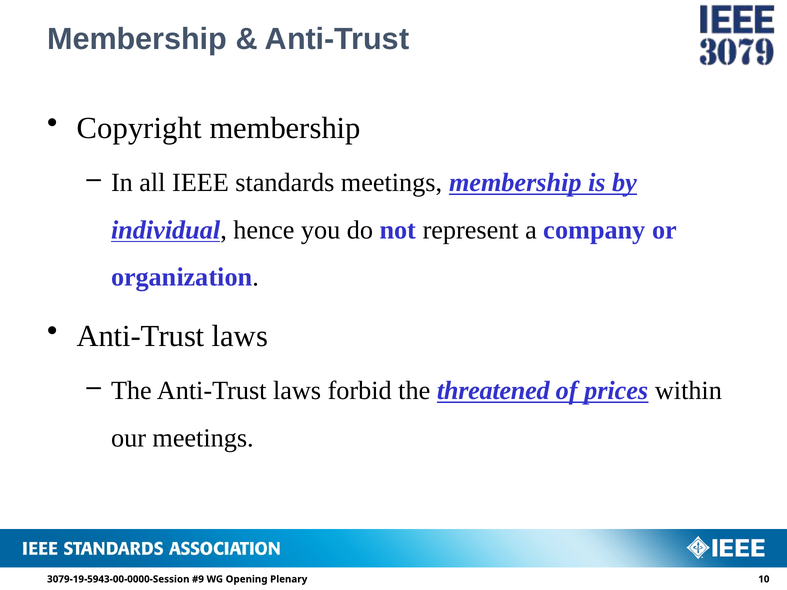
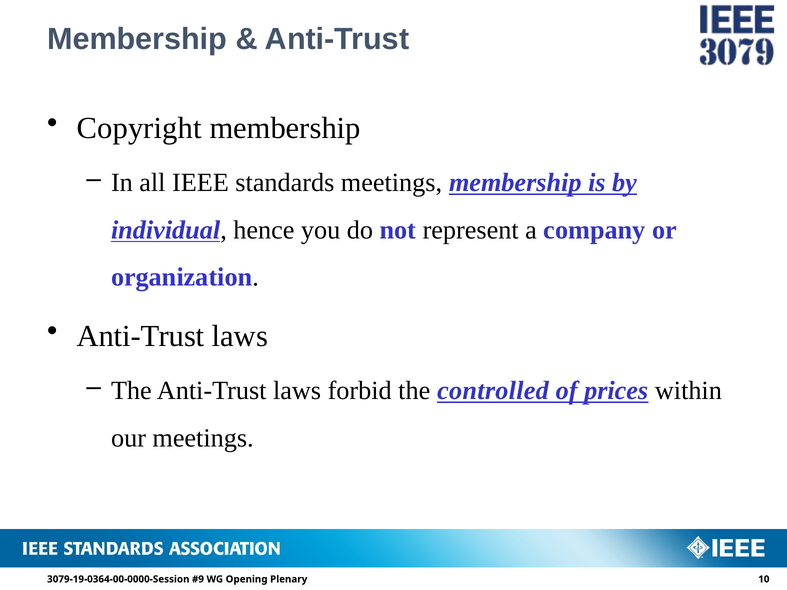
threatened: threatened -> controlled (493, 391)
3079-19-5943-00-0000-Session: 3079-19-5943-00-0000-Session -> 3079-19-0364-00-0000-Session (118, 579)
